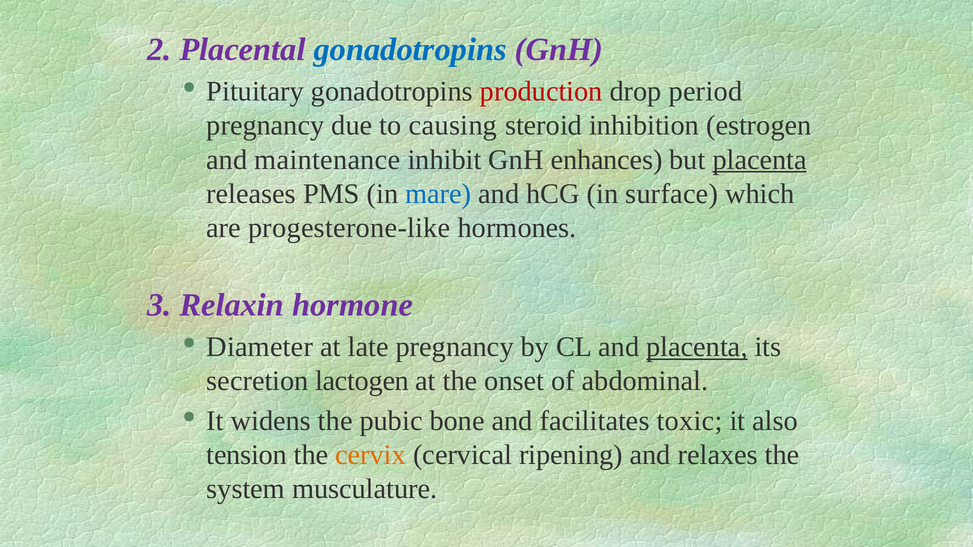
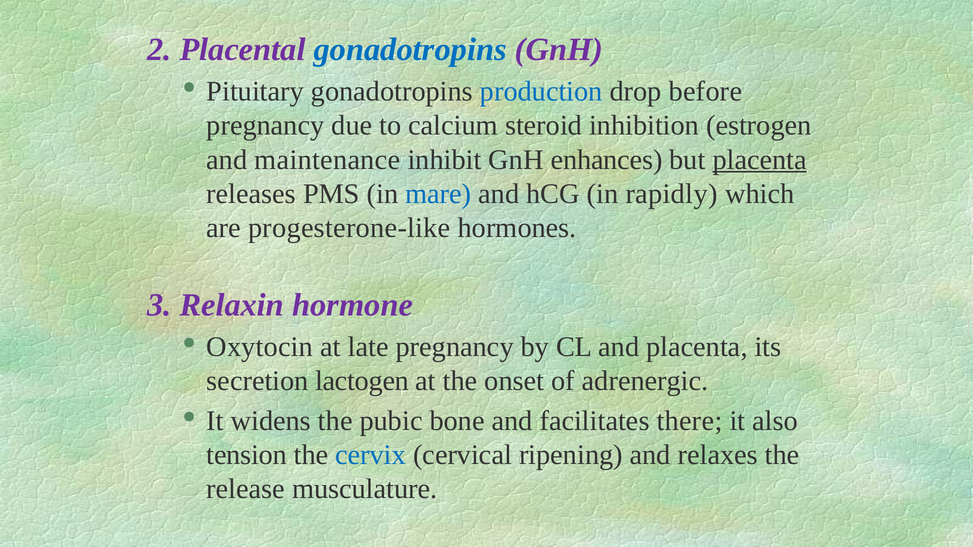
production colour: red -> blue (541, 92)
period: period -> before (705, 92)
causing: causing -> calcium (453, 126)
surface: surface -> rapidly (672, 194)
Diameter: Diameter -> Oxytocin (260, 347)
placenta underline: present -> none (697, 347)
abdominal: abdominal -> adrenergic (645, 381)
toxic: toxic -> there (689, 421)
cervix colour: orange -> blue (371, 455)
system: system -> release (246, 489)
